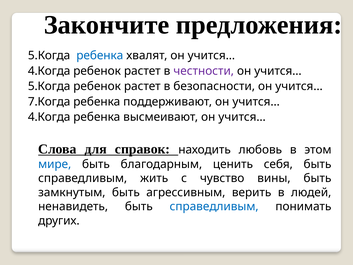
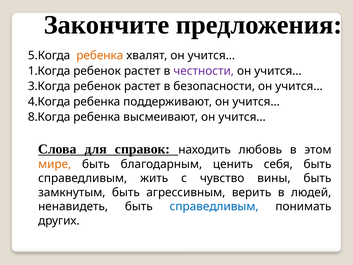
ребенка colour: blue -> orange (100, 56)
4.Когда: 4.Когда -> 1.Когда (49, 71)
5.Когда: 5.Когда -> 3.Когда (49, 86)
7.Когда: 7.Когда -> 4.Когда (49, 102)
4.Когда: 4.Когда -> 8.Когда (49, 117)
мире colour: blue -> orange (55, 164)
